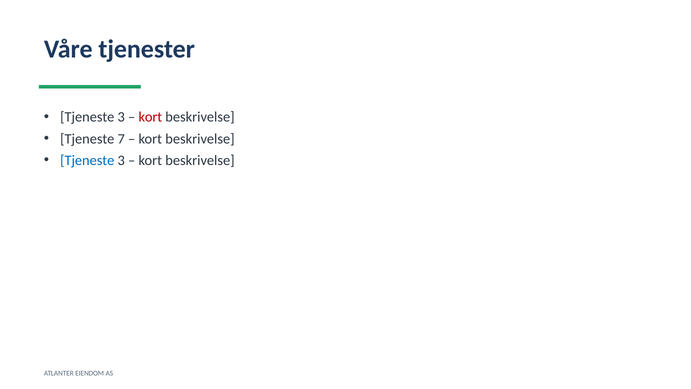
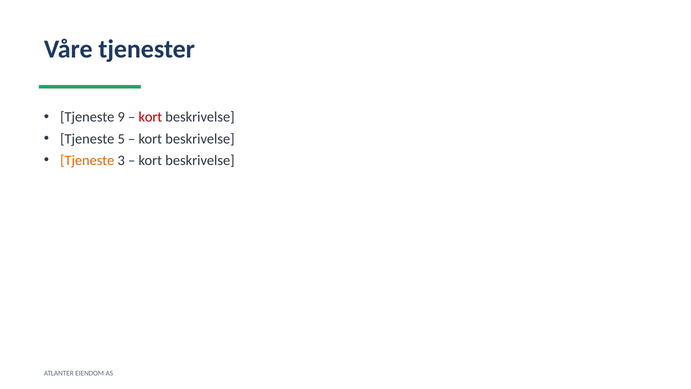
3: 3 -> 9 (121, 117)
7: 7 -> 5 (121, 139)
Tjeneste colour: blue -> orange (87, 160)
